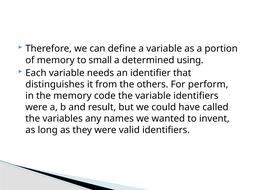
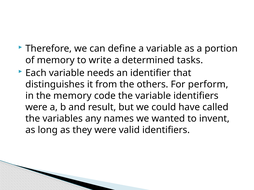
small: small -> write (100, 60)
using: using -> tasks (190, 60)
